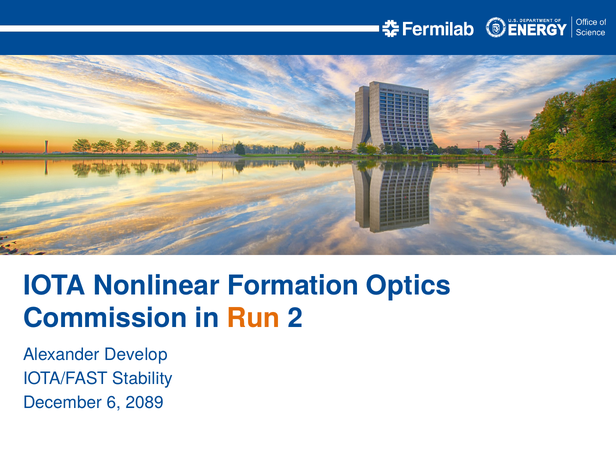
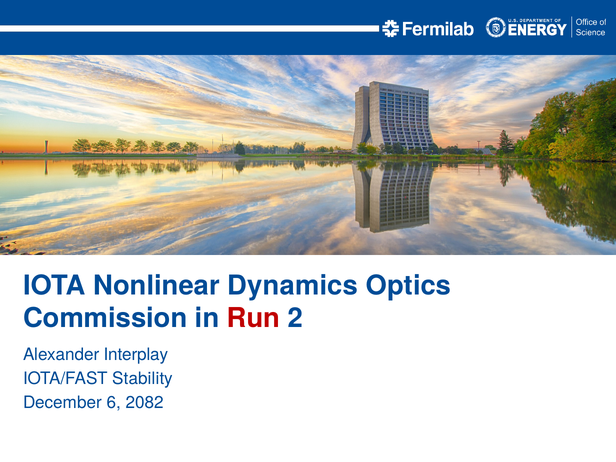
Formation: Formation -> Dynamics (293, 285)
Run colour: orange -> red (254, 318)
Develop: Develop -> Interplay (136, 354)
2089: 2089 -> 2082 (145, 402)
